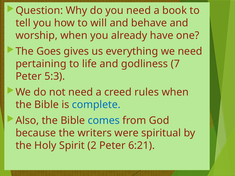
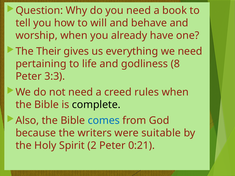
Goes: Goes -> Their (49, 51)
7: 7 -> 8 (175, 64)
5:3: 5:3 -> 3:3 (55, 76)
complete colour: blue -> black (96, 105)
spiritual: spiritual -> suitable (161, 133)
6:21: 6:21 -> 0:21 (142, 146)
